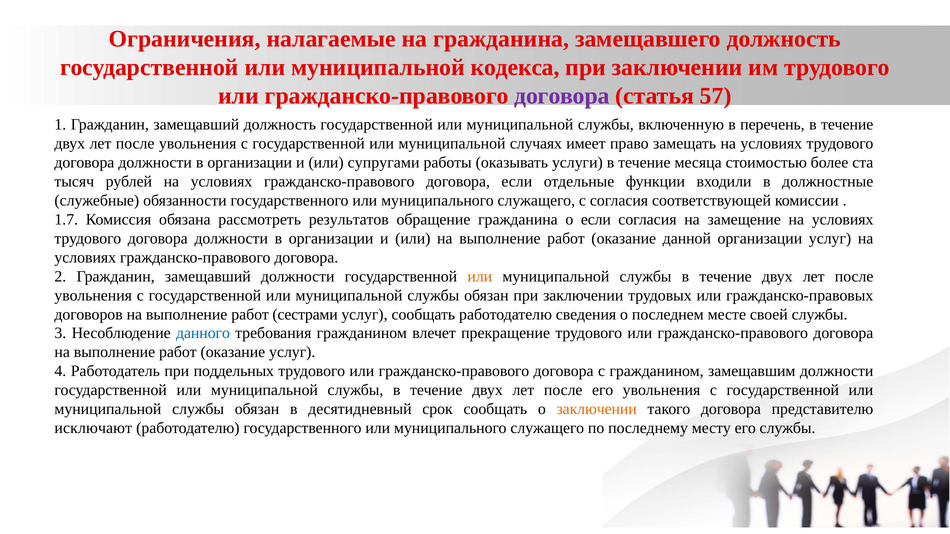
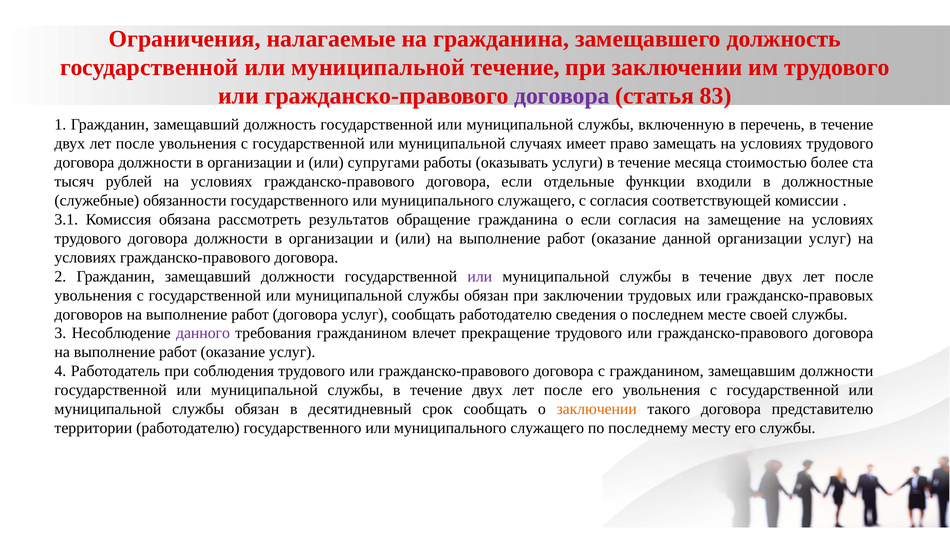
муниципальной кодекса: кодекса -> течение (515, 68)
57: 57 -> 83 (716, 96)
1.7: 1.7 -> 3.1 (66, 220)
или colour: orange -> purple (480, 277)
работ сестрами: сестрами -> договора (305, 315)
данного colour: blue -> purple (203, 333)
поддельных: поддельных -> соблюдения (234, 371)
исключают: исключают -> территории (93, 428)
